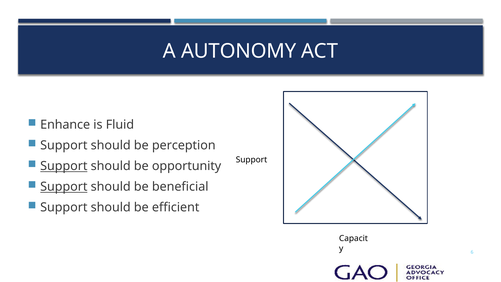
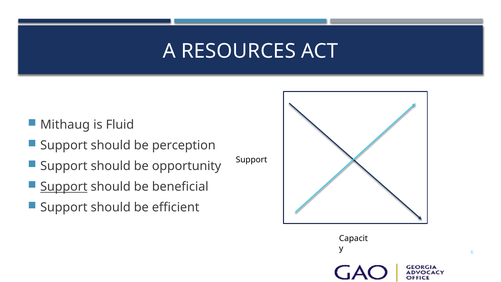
AUTONOMY: AUTONOMY -> RESOURCES (238, 51)
Enhance: Enhance -> Mithaug (65, 125)
Support underline: present -> none (64, 166)
